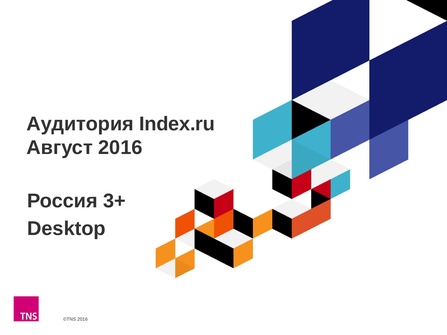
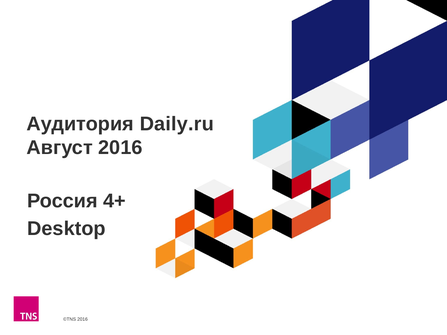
Index.ru: Index.ru -> Daily.ru (177, 124)
3+: 3+ -> 4+ (114, 201)
